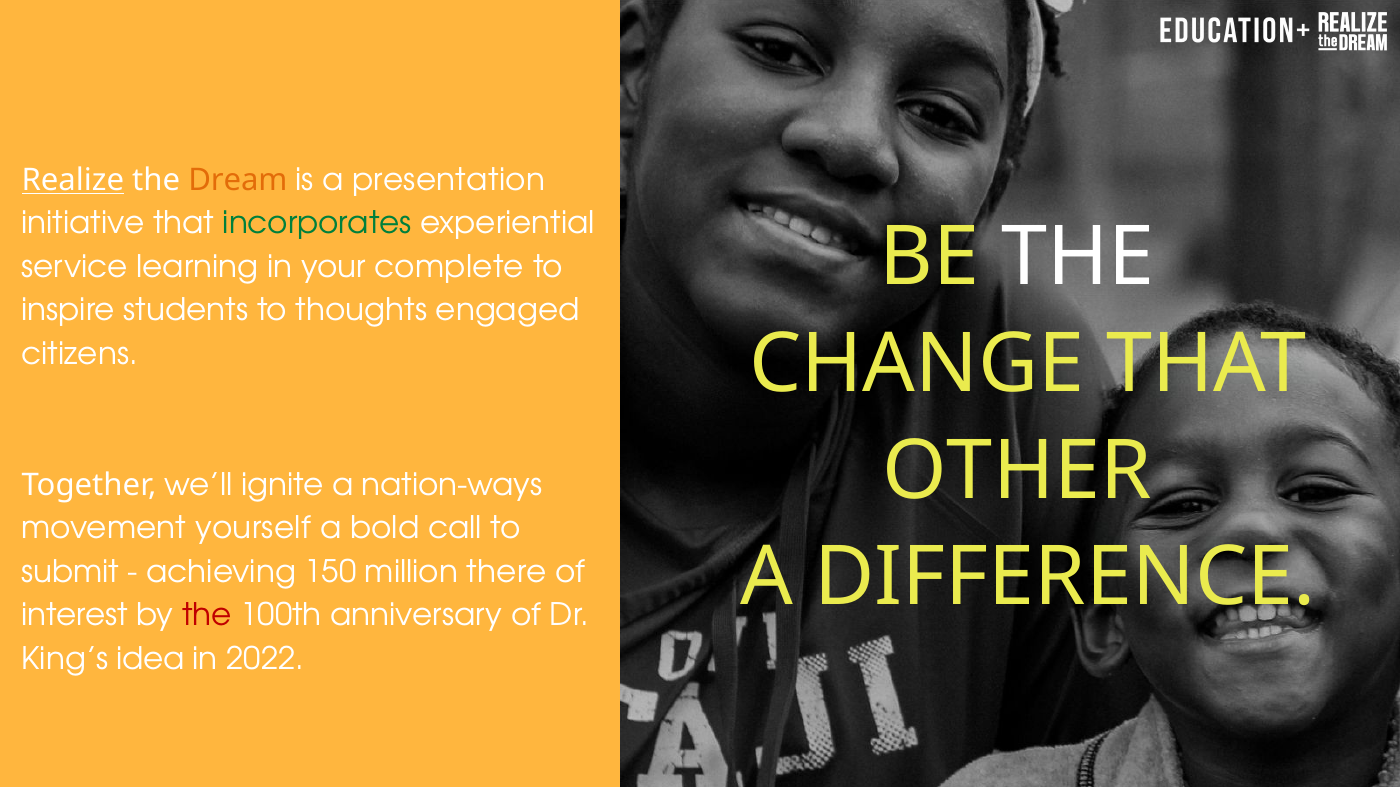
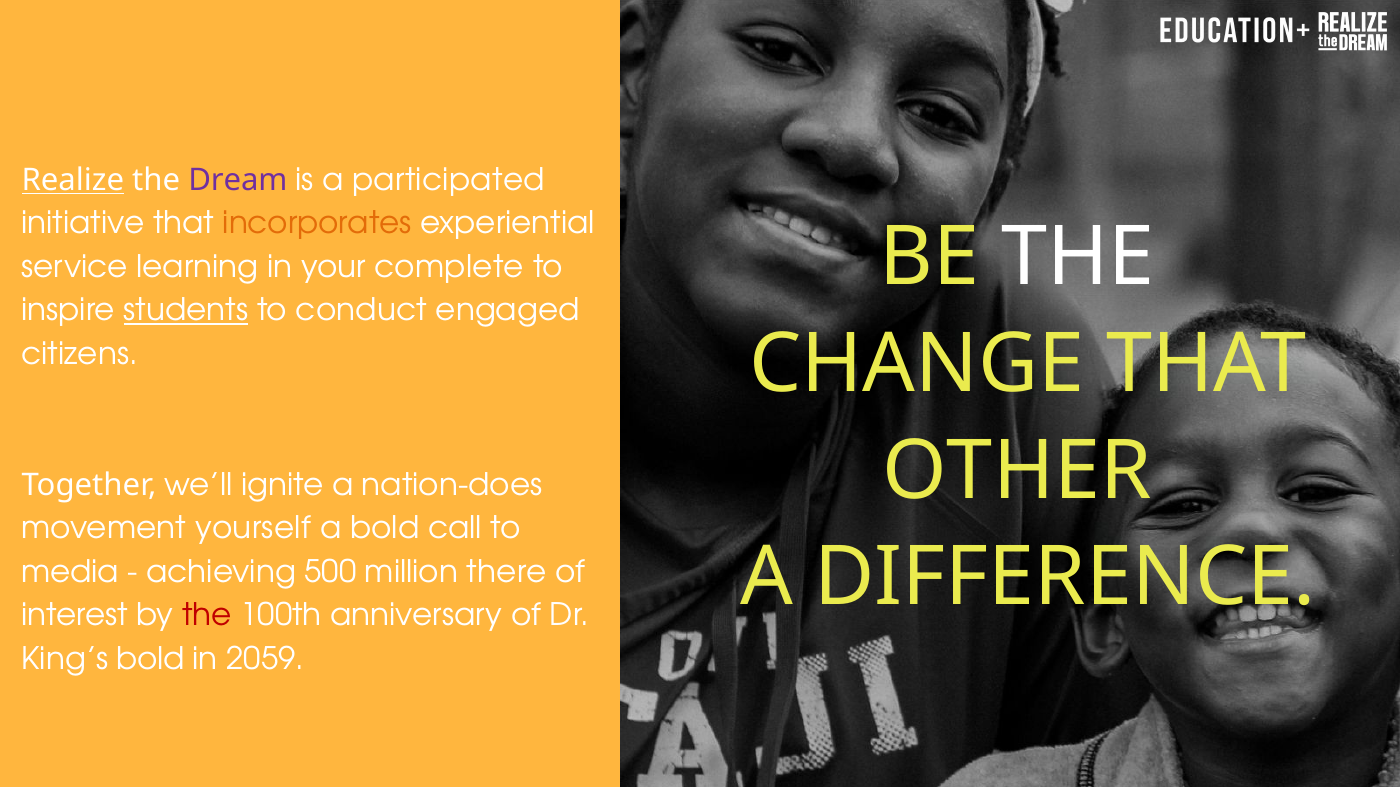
Dream colour: orange -> purple (238, 180)
presentation: presentation -> participated (449, 180)
incorporates colour: green -> orange (317, 224)
students underline: none -> present (186, 311)
thoughts: thoughts -> conduct (361, 311)
nation-ways: nation-ways -> nation-does (452, 485)
submit: submit -> media (70, 572)
150: 150 -> 500 (330, 572)
King’s idea: idea -> bold (151, 659)
2022: 2022 -> 2059 (265, 659)
